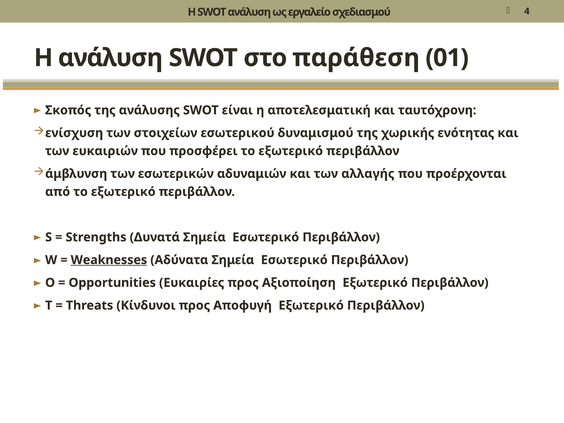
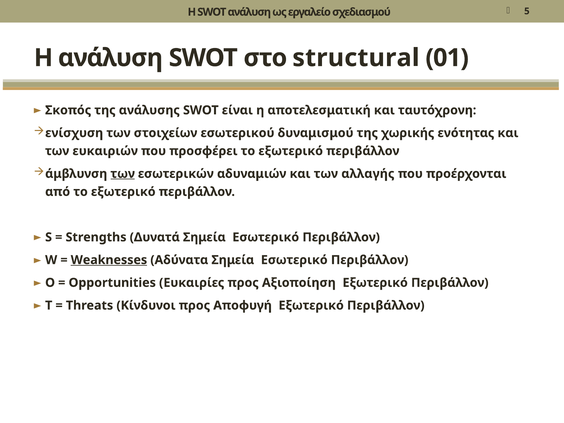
4: 4 -> 5 (527, 11)
παράθεση: παράθεση -> structural (356, 58)
των underline: none -> present (123, 174)
